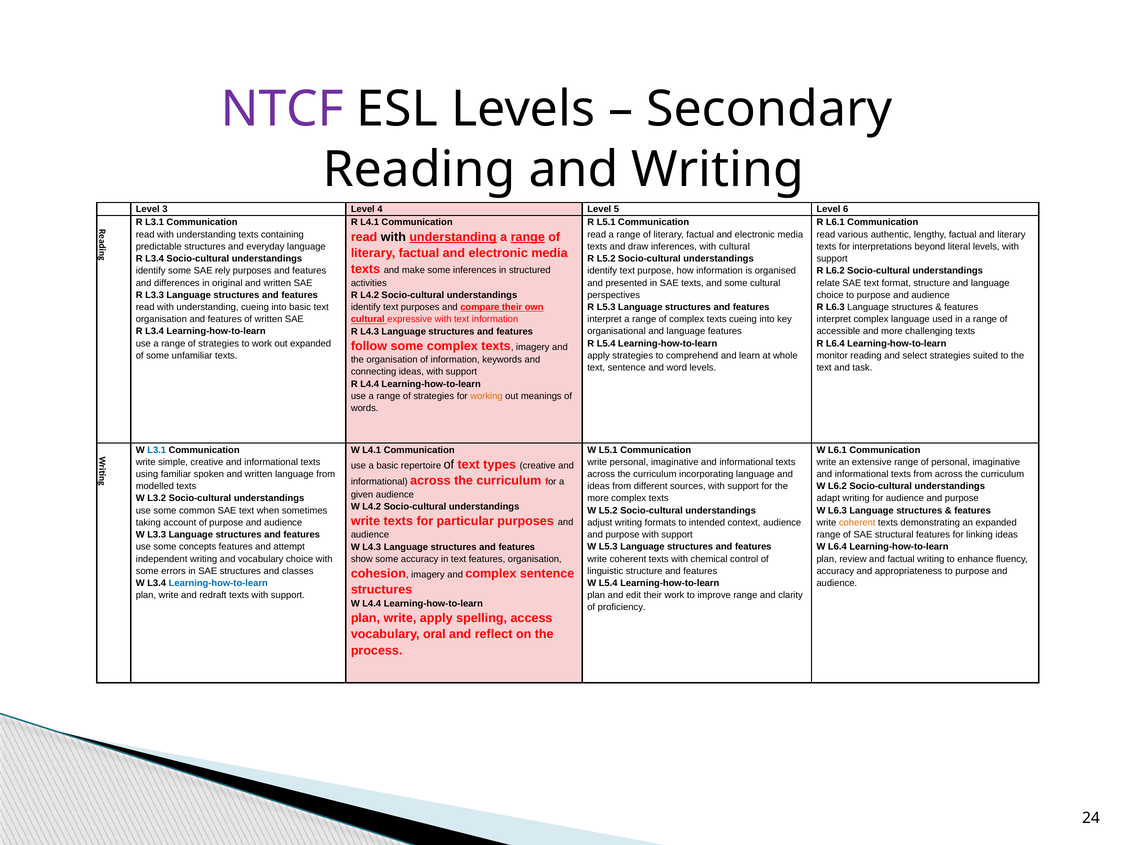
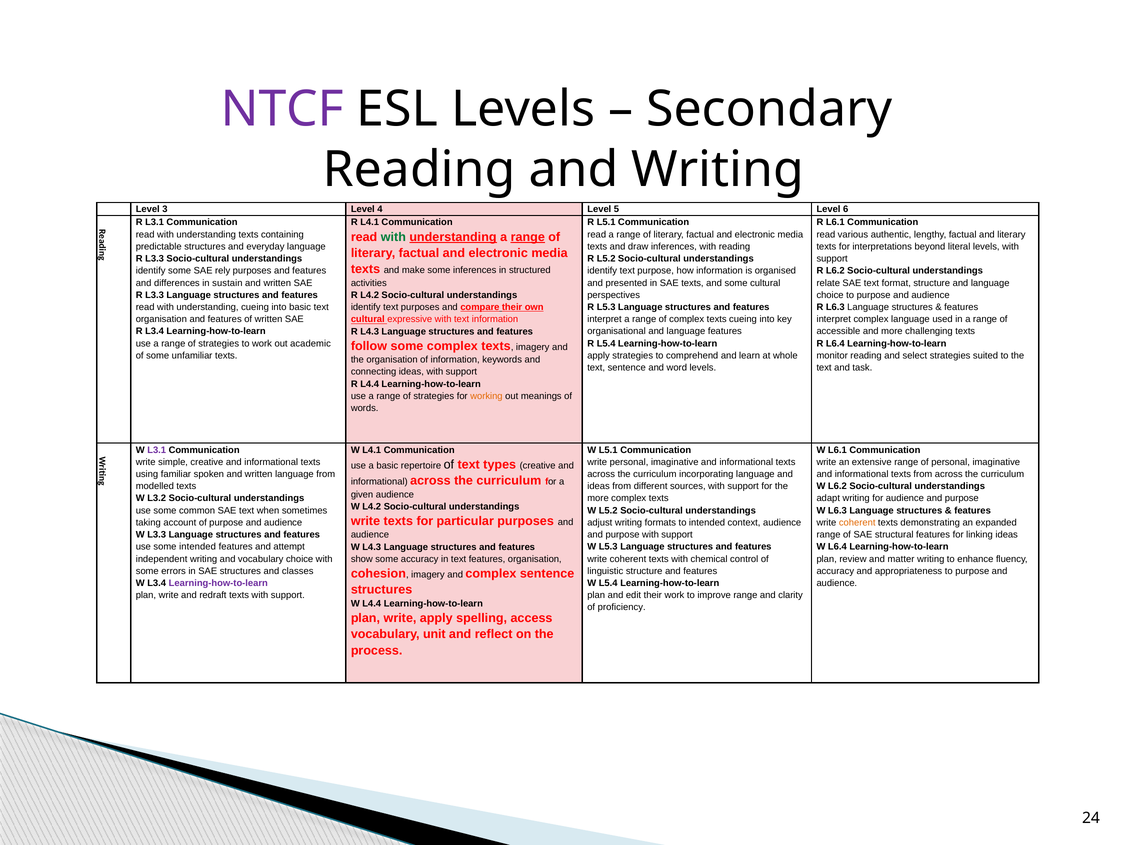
with colour: black -> green (393, 237)
with cultural: cultural -> reading (734, 247)
L3.4: L3.4 -> L3.3 (155, 259)
original: original -> sustain (227, 283)
out expanded: expanded -> academic (311, 344)
L3.1 colour: blue -> purple (157, 450)
some concepts: concepts -> intended (198, 547)
and factual: factual -> matter (901, 559)
Learning-how-to-learn colour: blue -> purple (218, 583)
oral: oral -> unit (434, 635)
